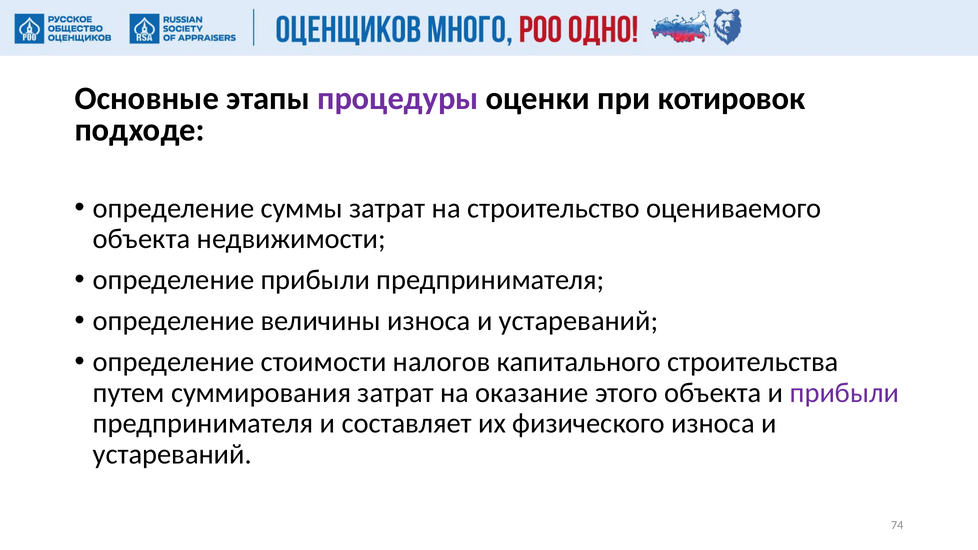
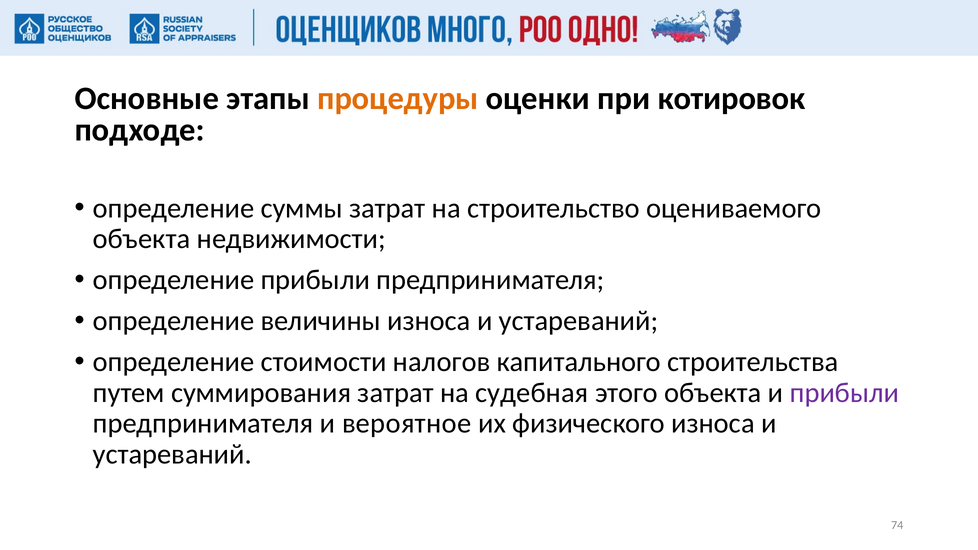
процедуры colour: purple -> orange (398, 99)
оказание: оказание -> судебная (532, 393)
составляет: составляет -> вероятное (407, 424)
